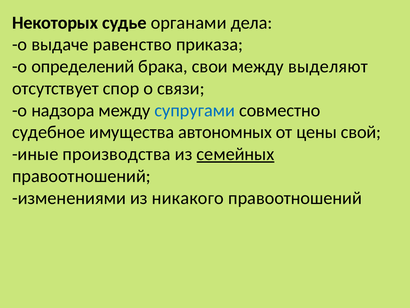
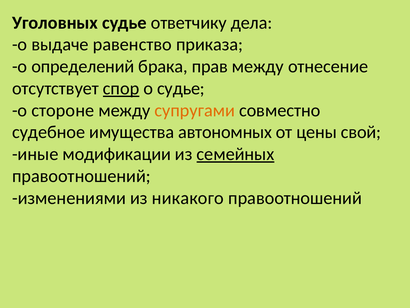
Некоторых: Некоторых -> Уголовных (55, 23)
органами: органами -> ответчику (189, 23)
свои: свои -> прав (210, 66)
выделяют: выделяют -> отнесение (328, 66)
спор underline: none -> present (121, 88)
о связи: связи -> судье (181, 88)
надзора: надзора -> стороне (63, 110)
супругами colour: blue -> orange (195, 110)
производства: производства -> модификации (117, 154)
